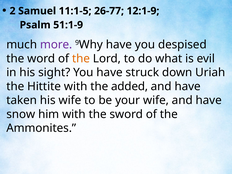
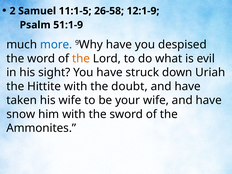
26-77: 26-77 -> 26-58 (109, 11)
more colour: purple -> blue (56, 45)
added: added -> doubt (129, 86)
